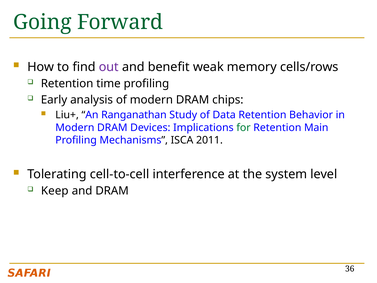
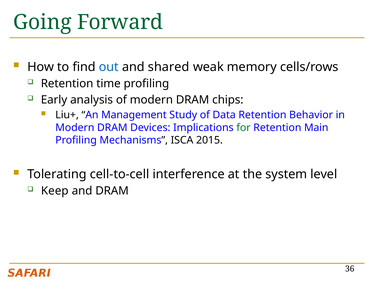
out colour: purple -> blue (109, 67)
benefit: benefit -> shared (169, 67)
Ranganathan: Ranganathan -> Management (134, 115)
2011: 2011 -> 2015 (209, 140)
